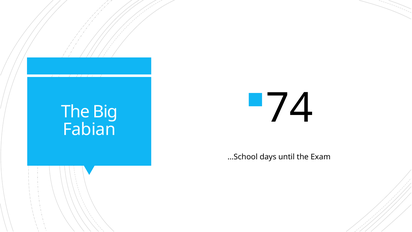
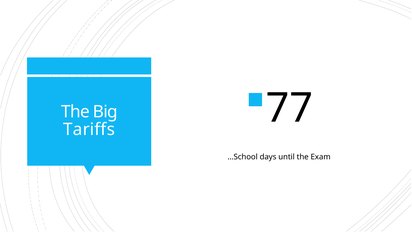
74: 74 -> 77 (290, 108)
Fabian: Fabian -> Tariffs (89, 129)
